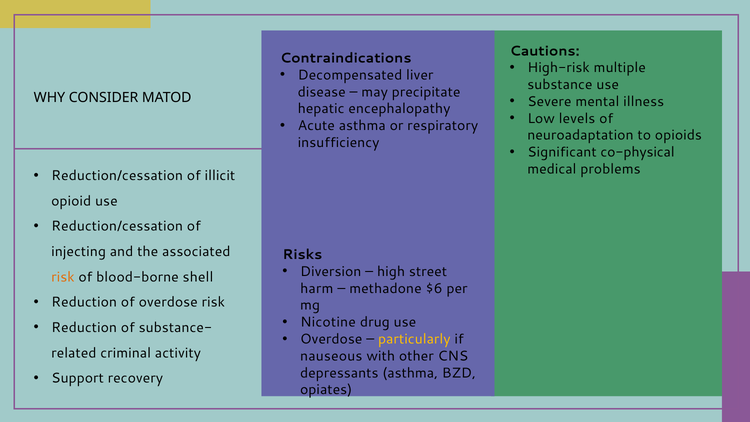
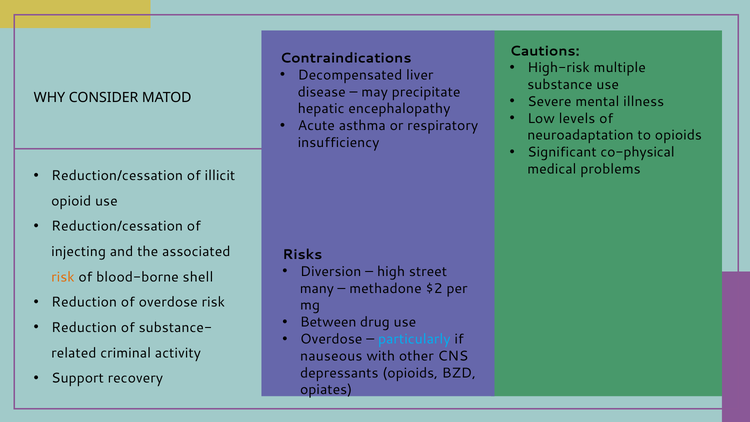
harm: harm -> many (317, 288)
$6: $6 -> $2 (434, 288)
Nicotine: Nicotine -> Between (328, 322)
particularly colour: yellow -> light blue (414, 339)
depressants asthma: asthma -> opioids (410, 373)
